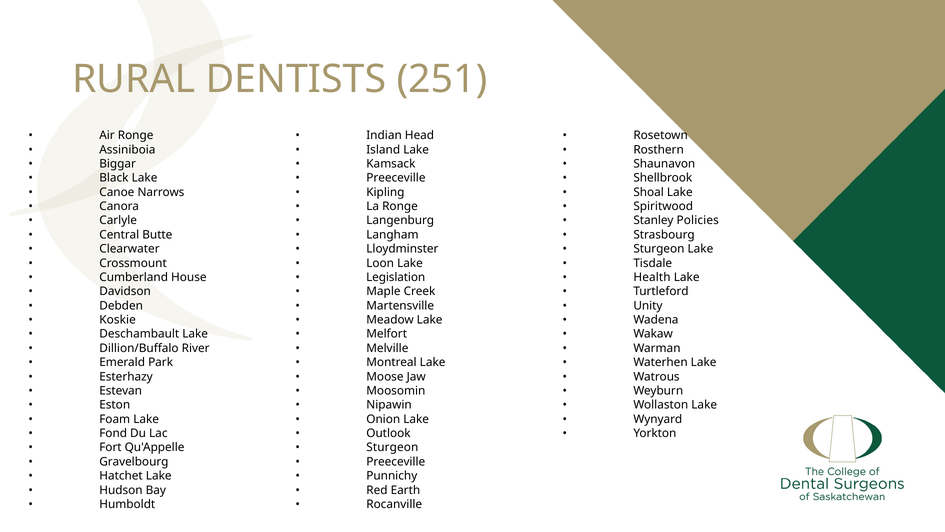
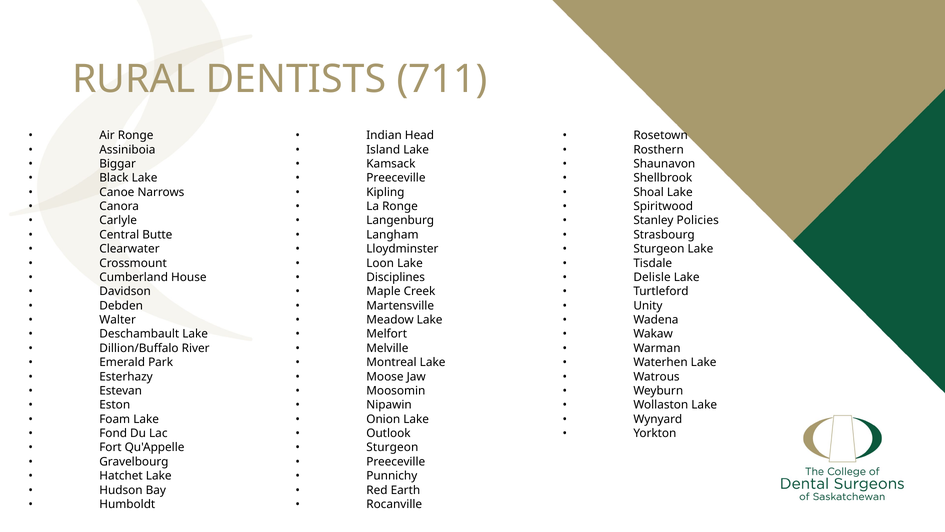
251: 251 -> 711 (442, 79)
Legislation: Legislation -> Disciplines (396, 277)
Health: Health -> Delisle (652, 277)
Koskie: Koskie -> Walter (118, 320)
